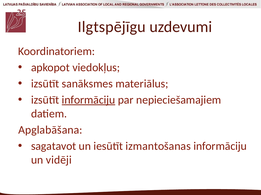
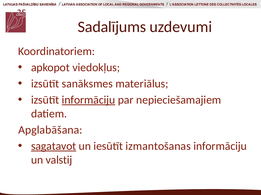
Ilgtspējīgu: Ilgtspējīgu -> Sadalījums (112, 27)
sagatavot underline: none -> present (54, 147)
vidēji: vidēji -> valstij (59, 161)
